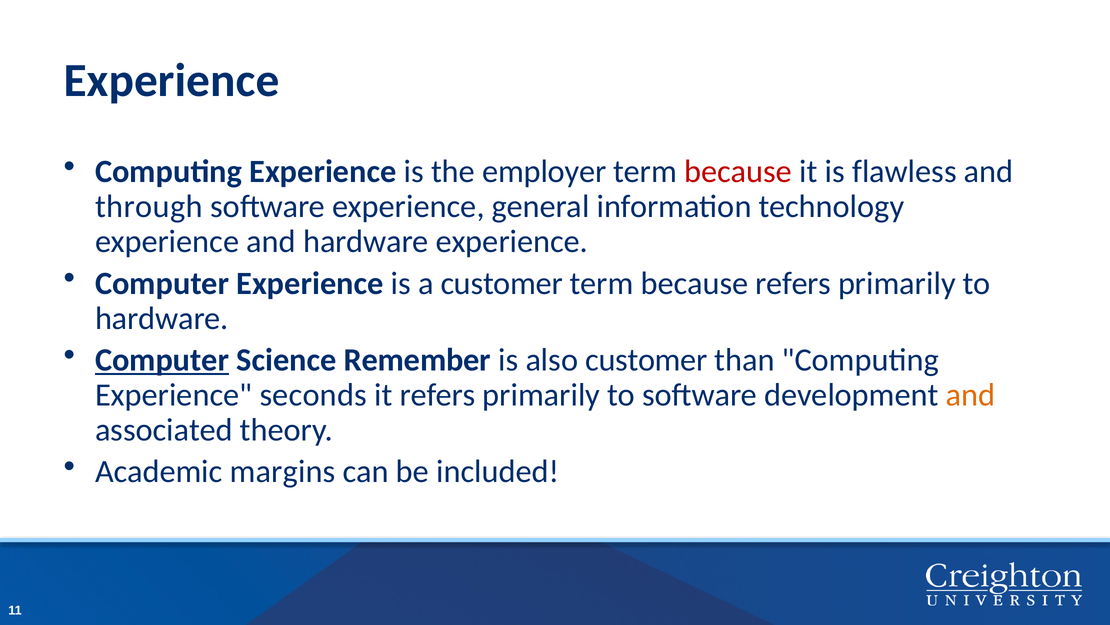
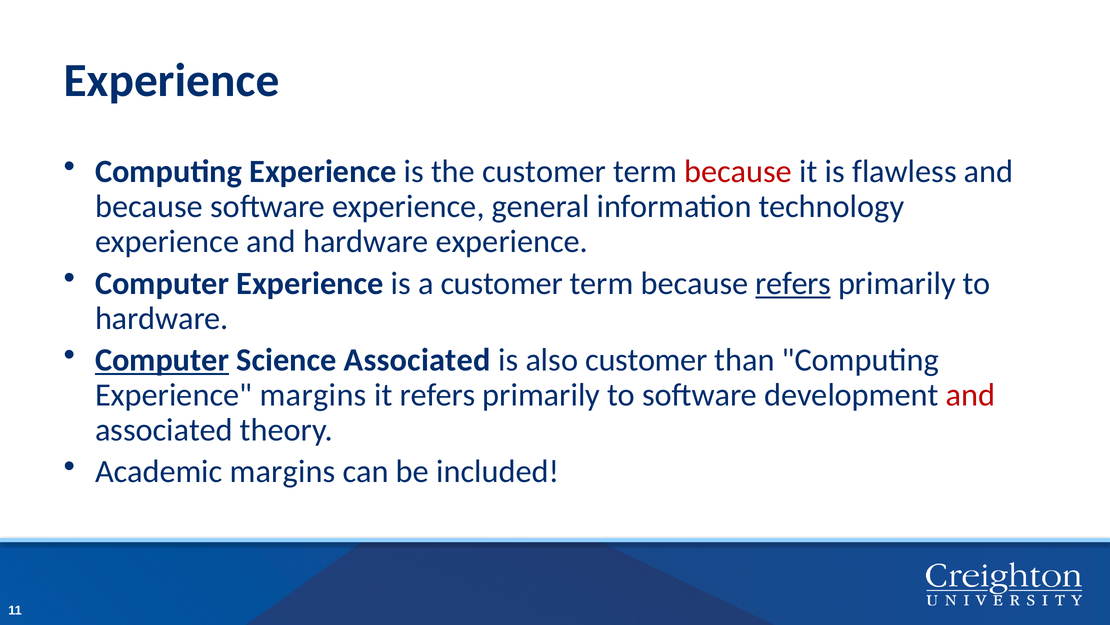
the employer: employer -> customer (544, 172)
through: through -> because (149, 207)
refers underline: none -> present (793, 283)
Science Remember: Remember -> Associated (417, 360)
Experience seconds: seconds -> margins (313, 395)
and colour: orange -> red (970, 395)
